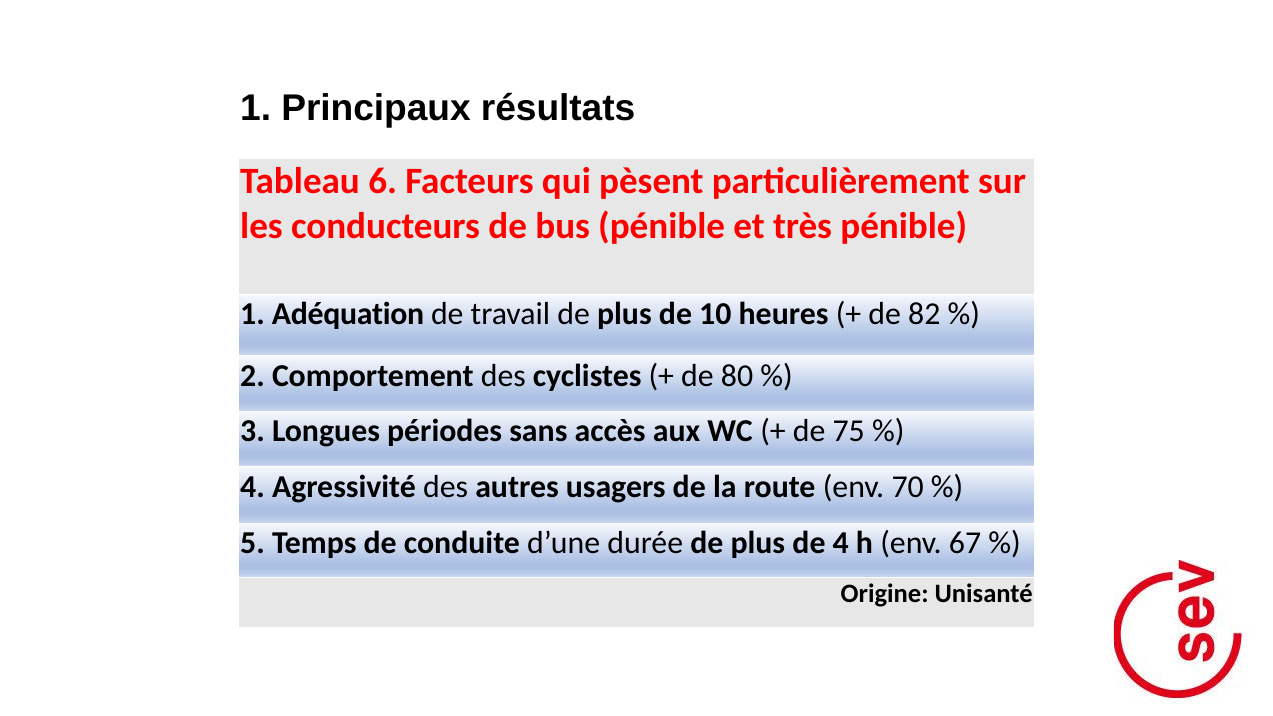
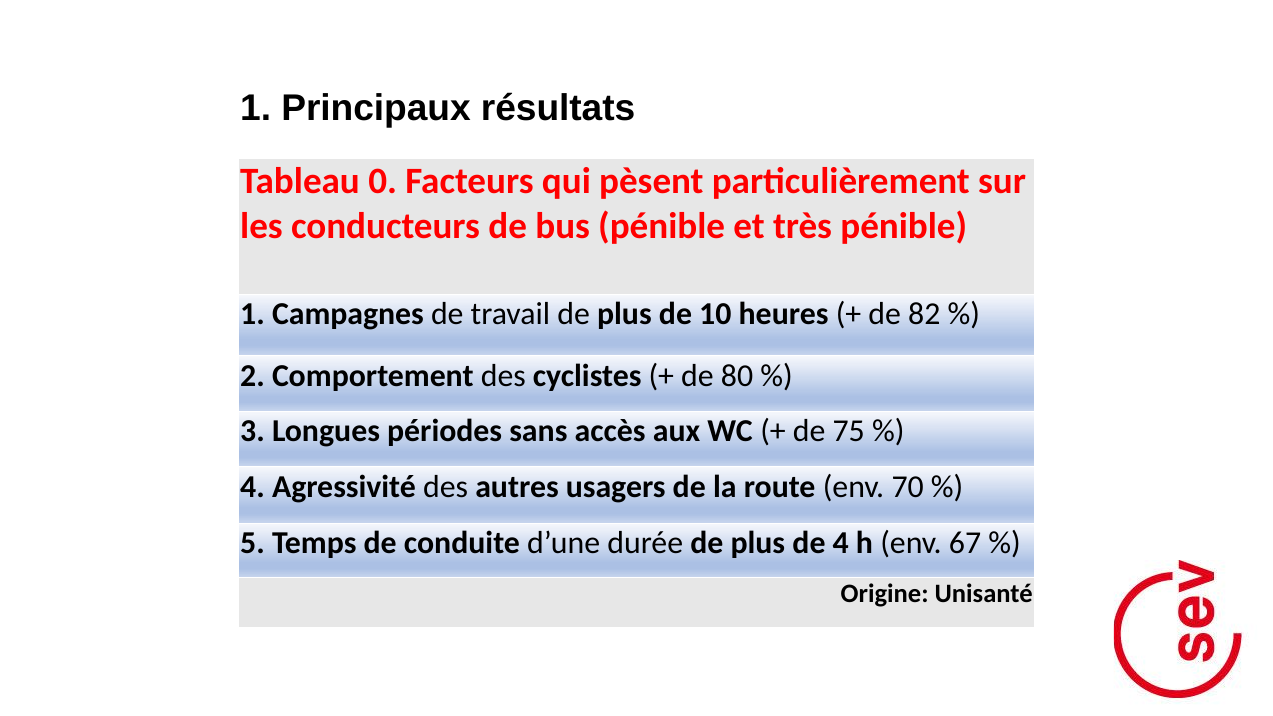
6: 6 -> 0 (383, 181)
Adéquation: Adéquation -> Campagnes (348, 314)
